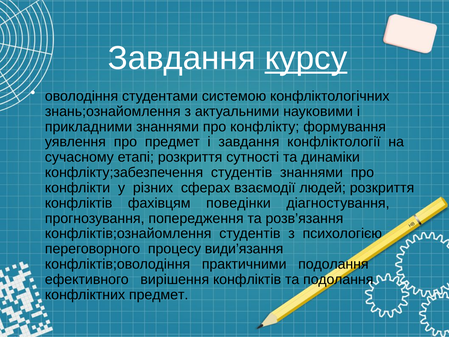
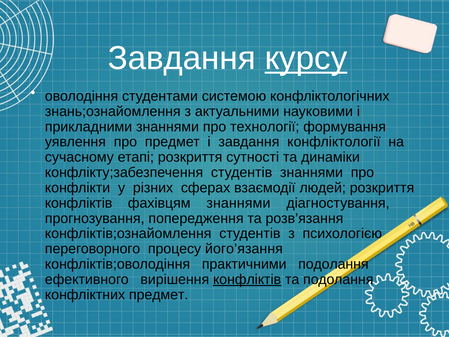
конфлікту: конфлікту -> технології (265, 127)
фахівцям поведінки: поведінки -> знаннями (238, 203)
види’язання: види’язання -> його’язання (244, 249)
конфліктів underline: none -> present (247, 279)
